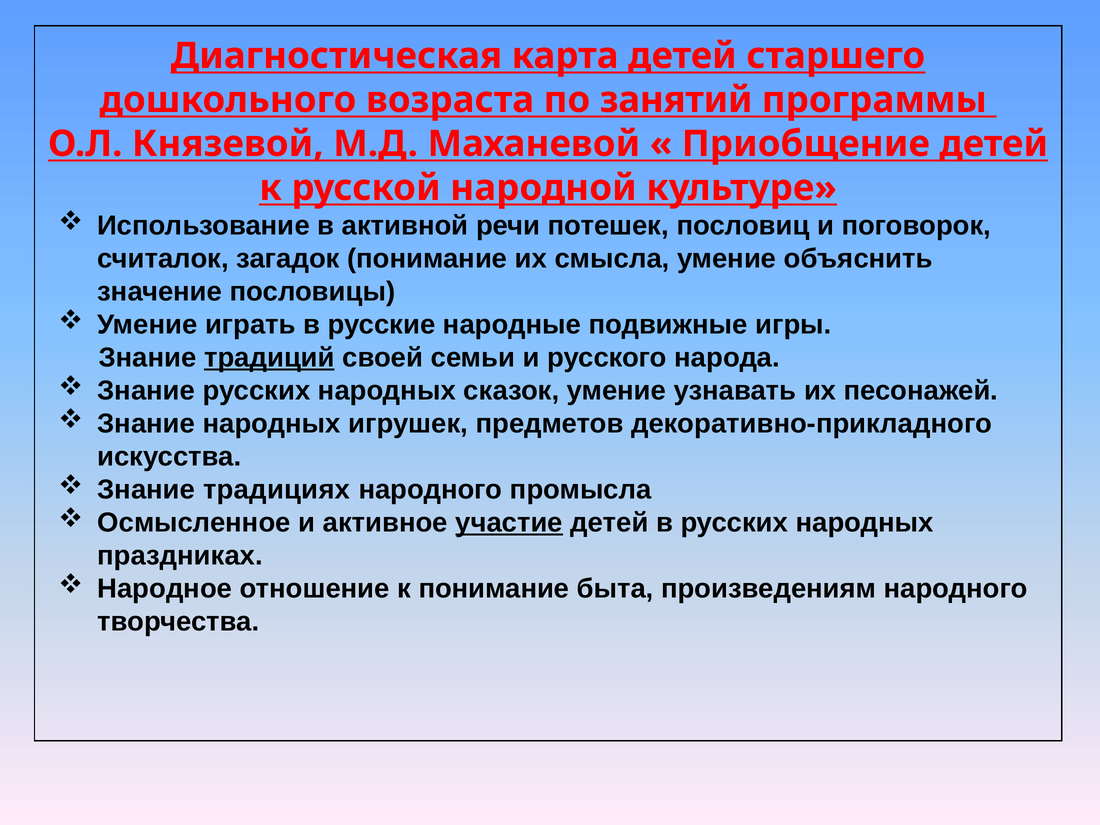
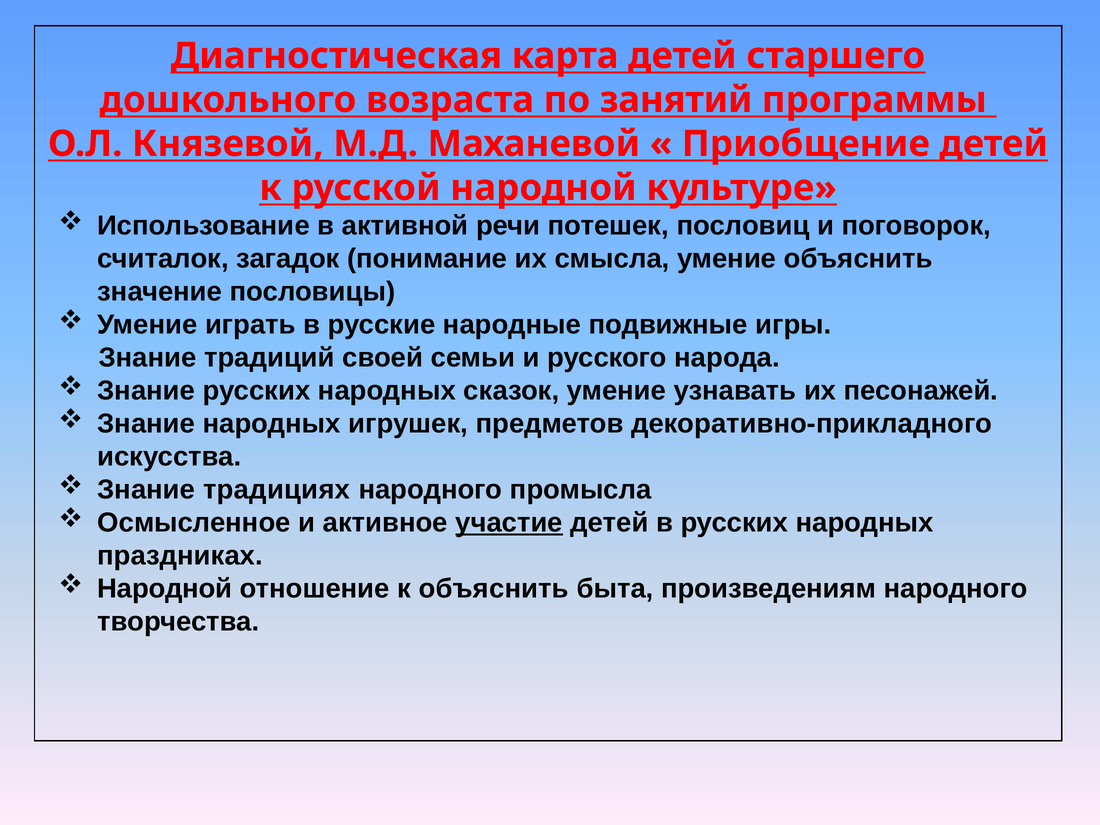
традиций underline: present -> none (269, 358)
Народное: Народное -> Народной (165, 589)
к понимание: понимание -> объяснить (494, 589)
